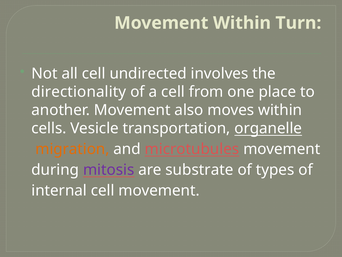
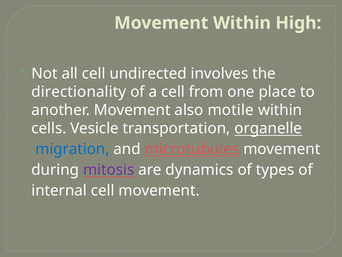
Turn: Turn -> High (298, 23)
moves: moves -> motile (231, 110)
migration colour: orange -> blue (72, 149)
substrate: substrate -> dynamics (199, 170)
